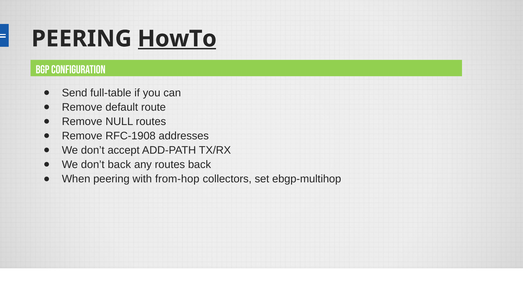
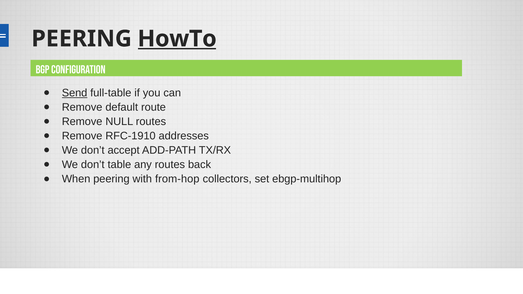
Send underline: none -> present (75, 93)
RFC-1908: RFC-1908 -> RFC-1910 (131, 136)
don’t back: back -> table (119, 165)
